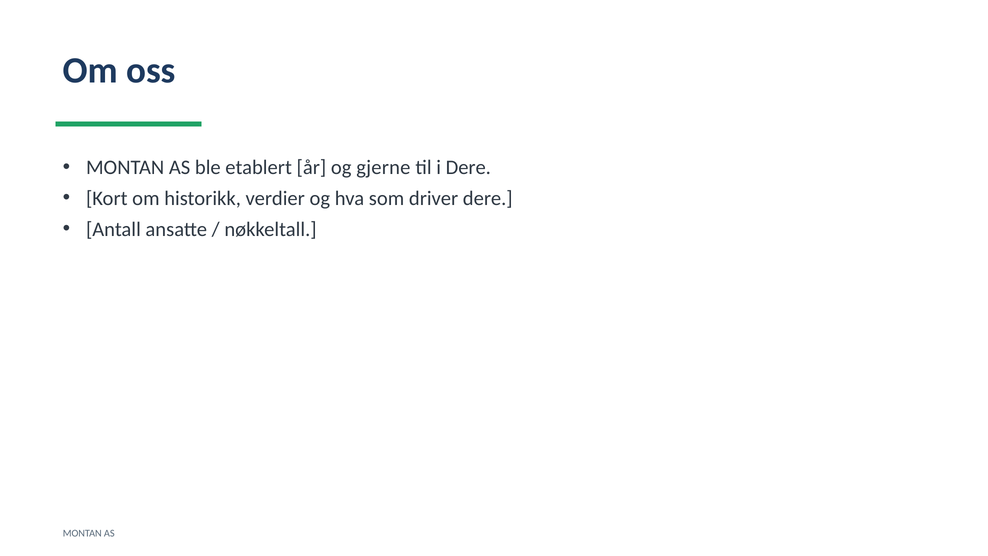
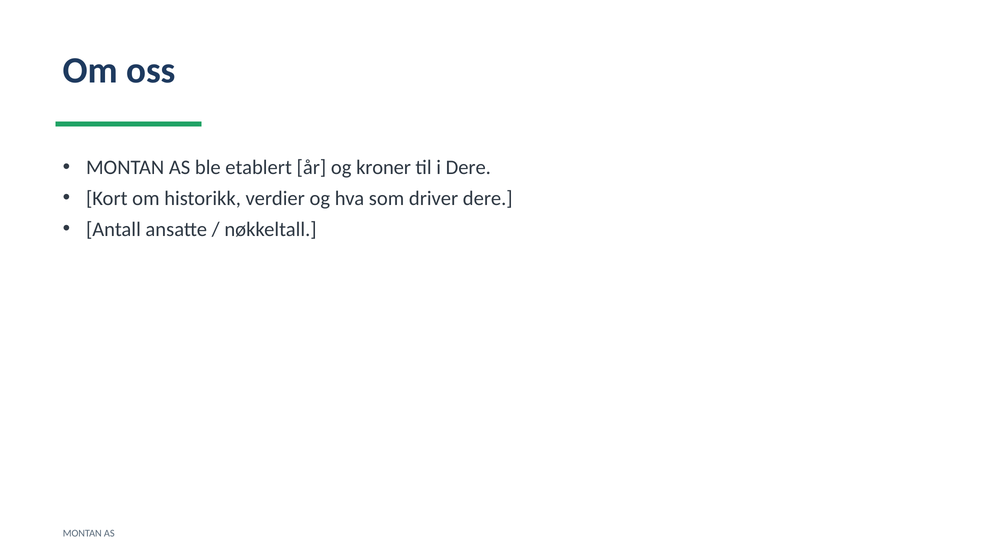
gjerne: gjerne -> kroner (384, 167)
